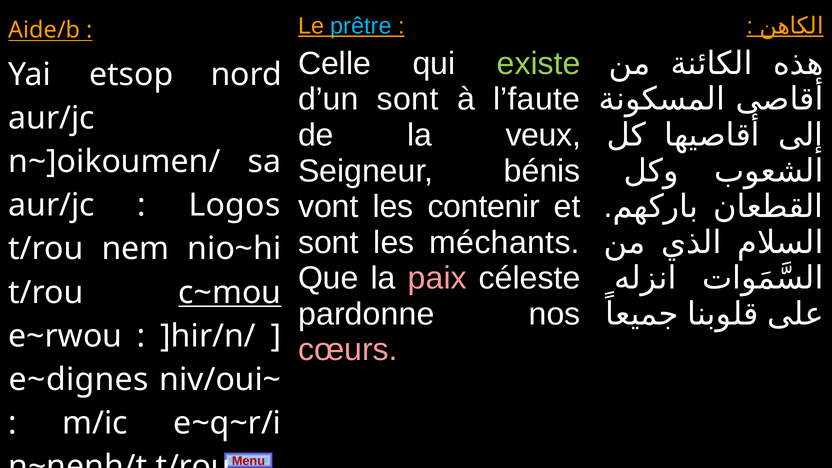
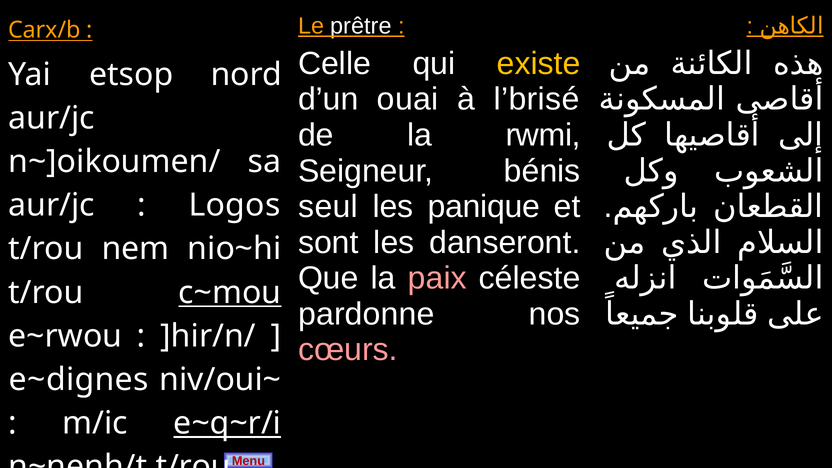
prêtre colour: light blue -> white (361, 26)
Aide/b: Aide/b -> Carx/b (44, 30)
existe colour: light green -> yellow (539, 64)
d’un sont: sont -> ouai (408, 99)
l’faute: l’faute -> l’brisé (537, 99)
veux: veux -> rwmi (543, 135)
vont: vont -> seul (328, 207)
contenir: contenir -> panique (484, 207)
méchants: méchants -> danseront (505, 242)
e~q~r/i underline: none -> present (227, 423)
